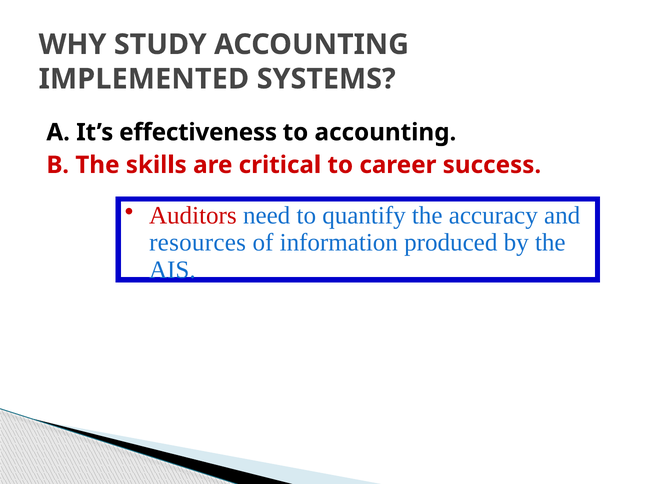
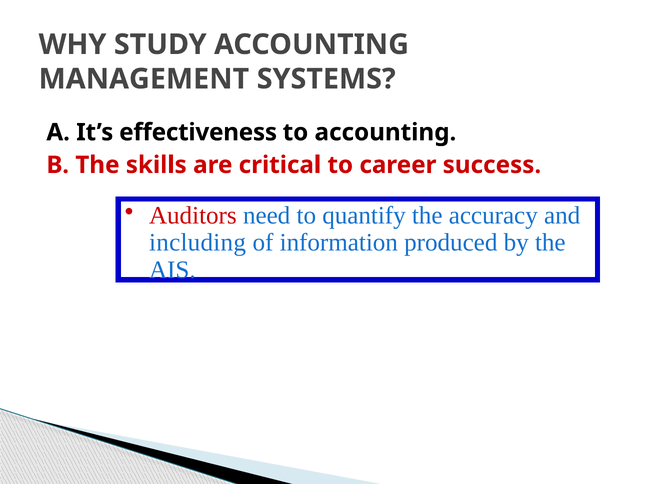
IMPLEMENTED: IMPLEMENTED -> MANAGEMENT (144, 79)
resources: resources -> including (198, 243)
